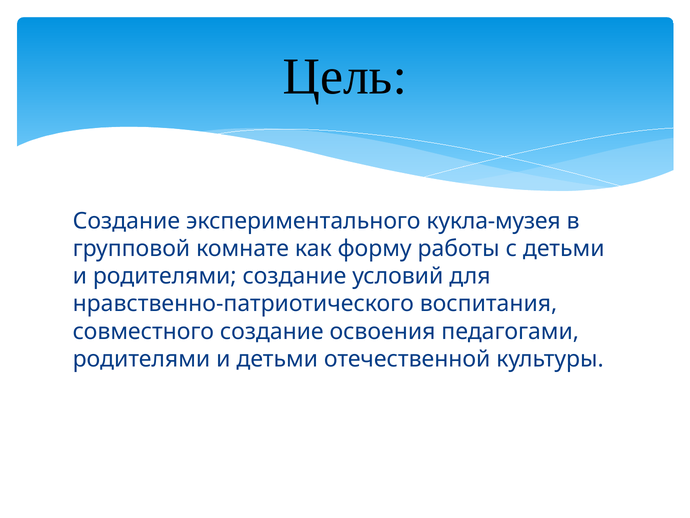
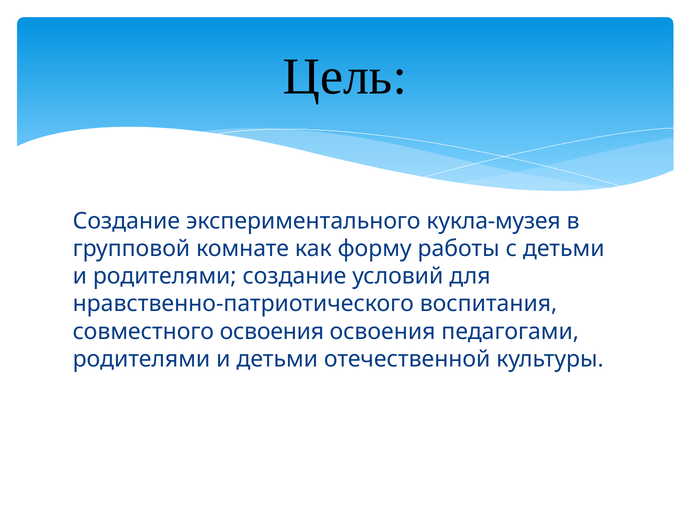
совместного создание: создание -> освоения (272, 331)
